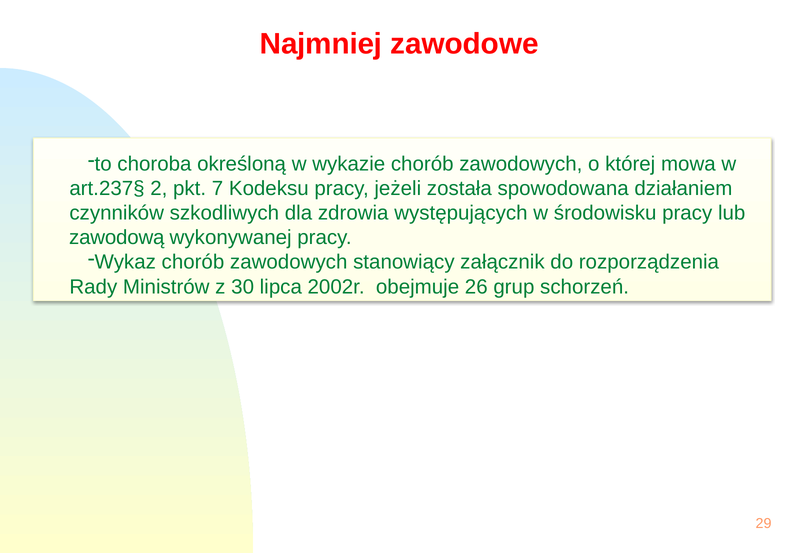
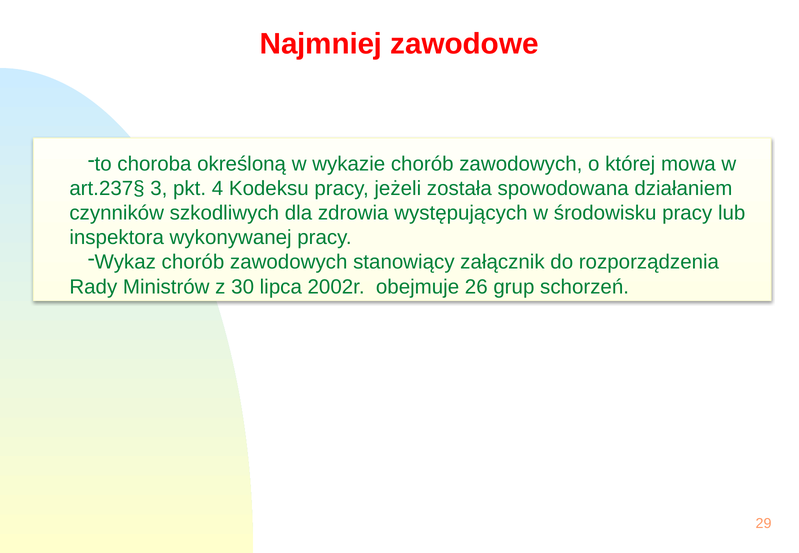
2: 2 -> 3 (159, 189)
7: 7 -> 4 (218, 189)
zawodową: zawodową -> inspektora (117, 238)
